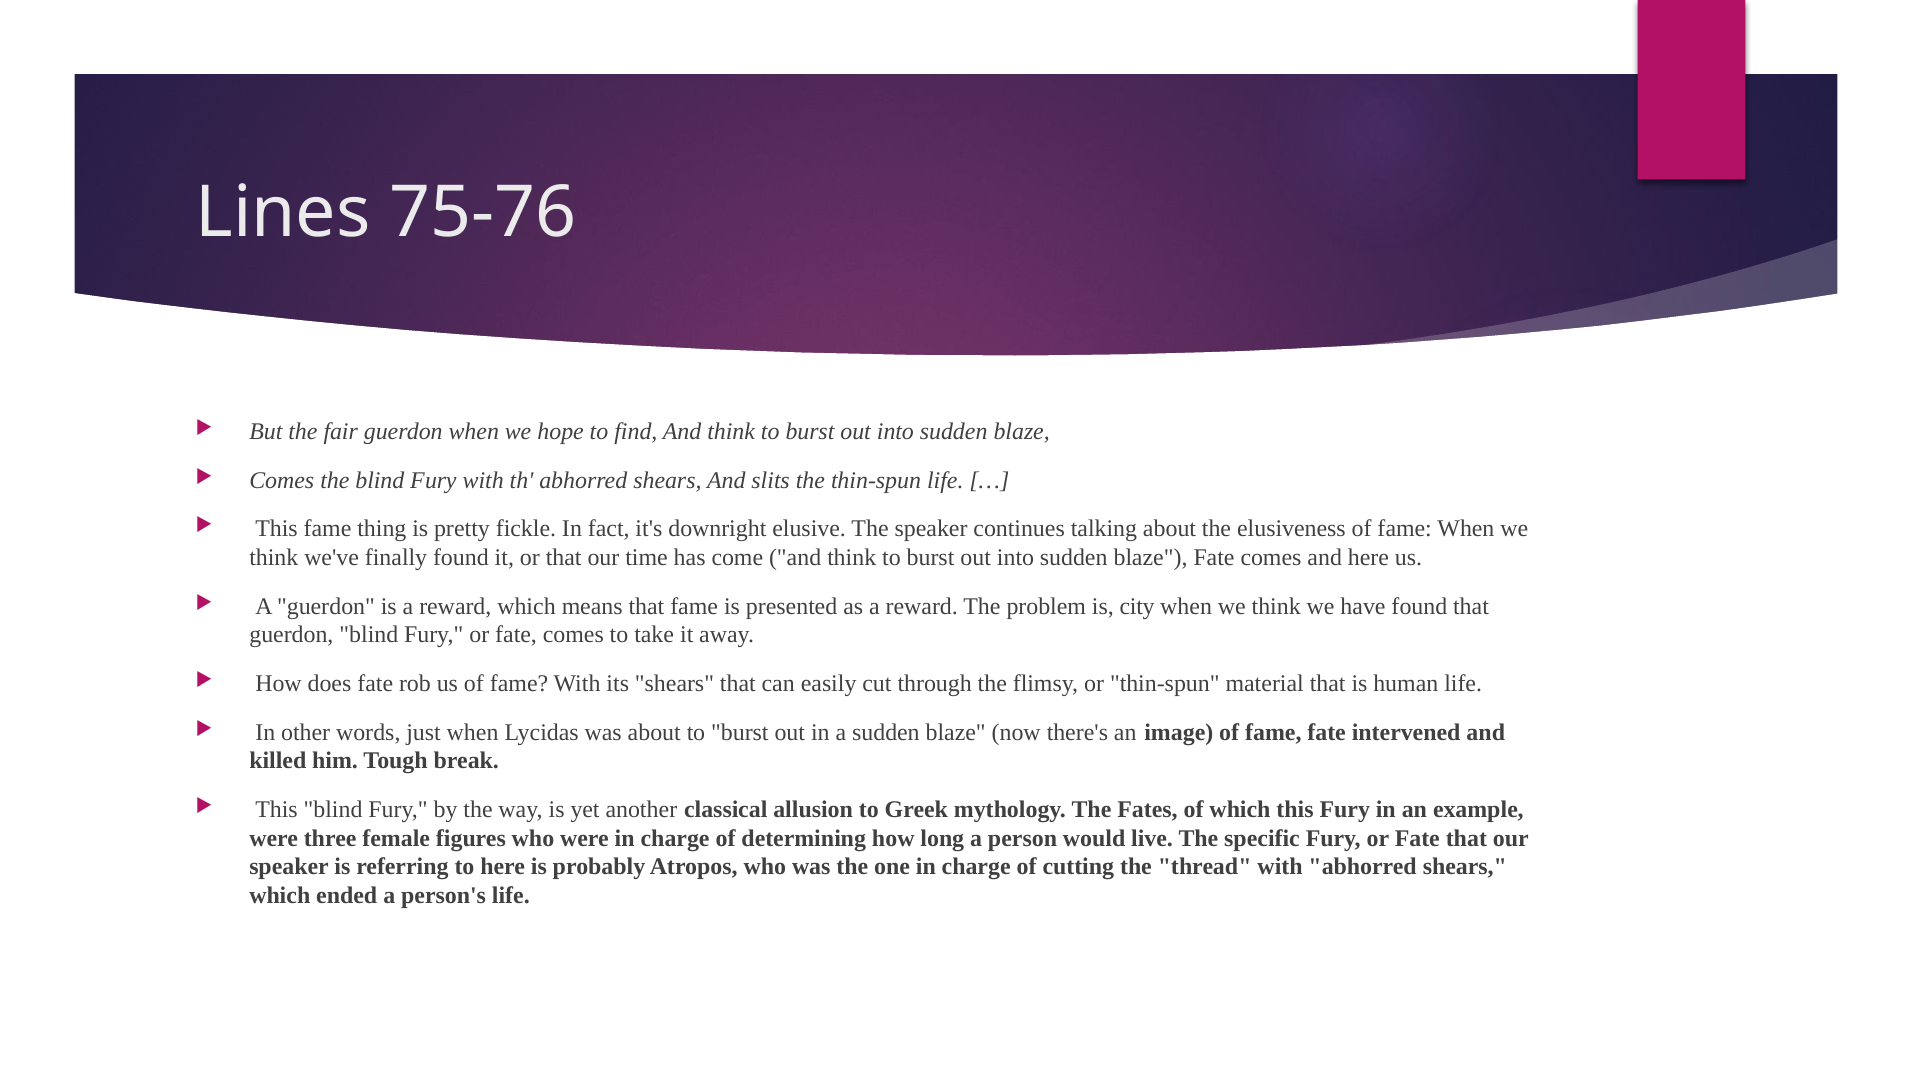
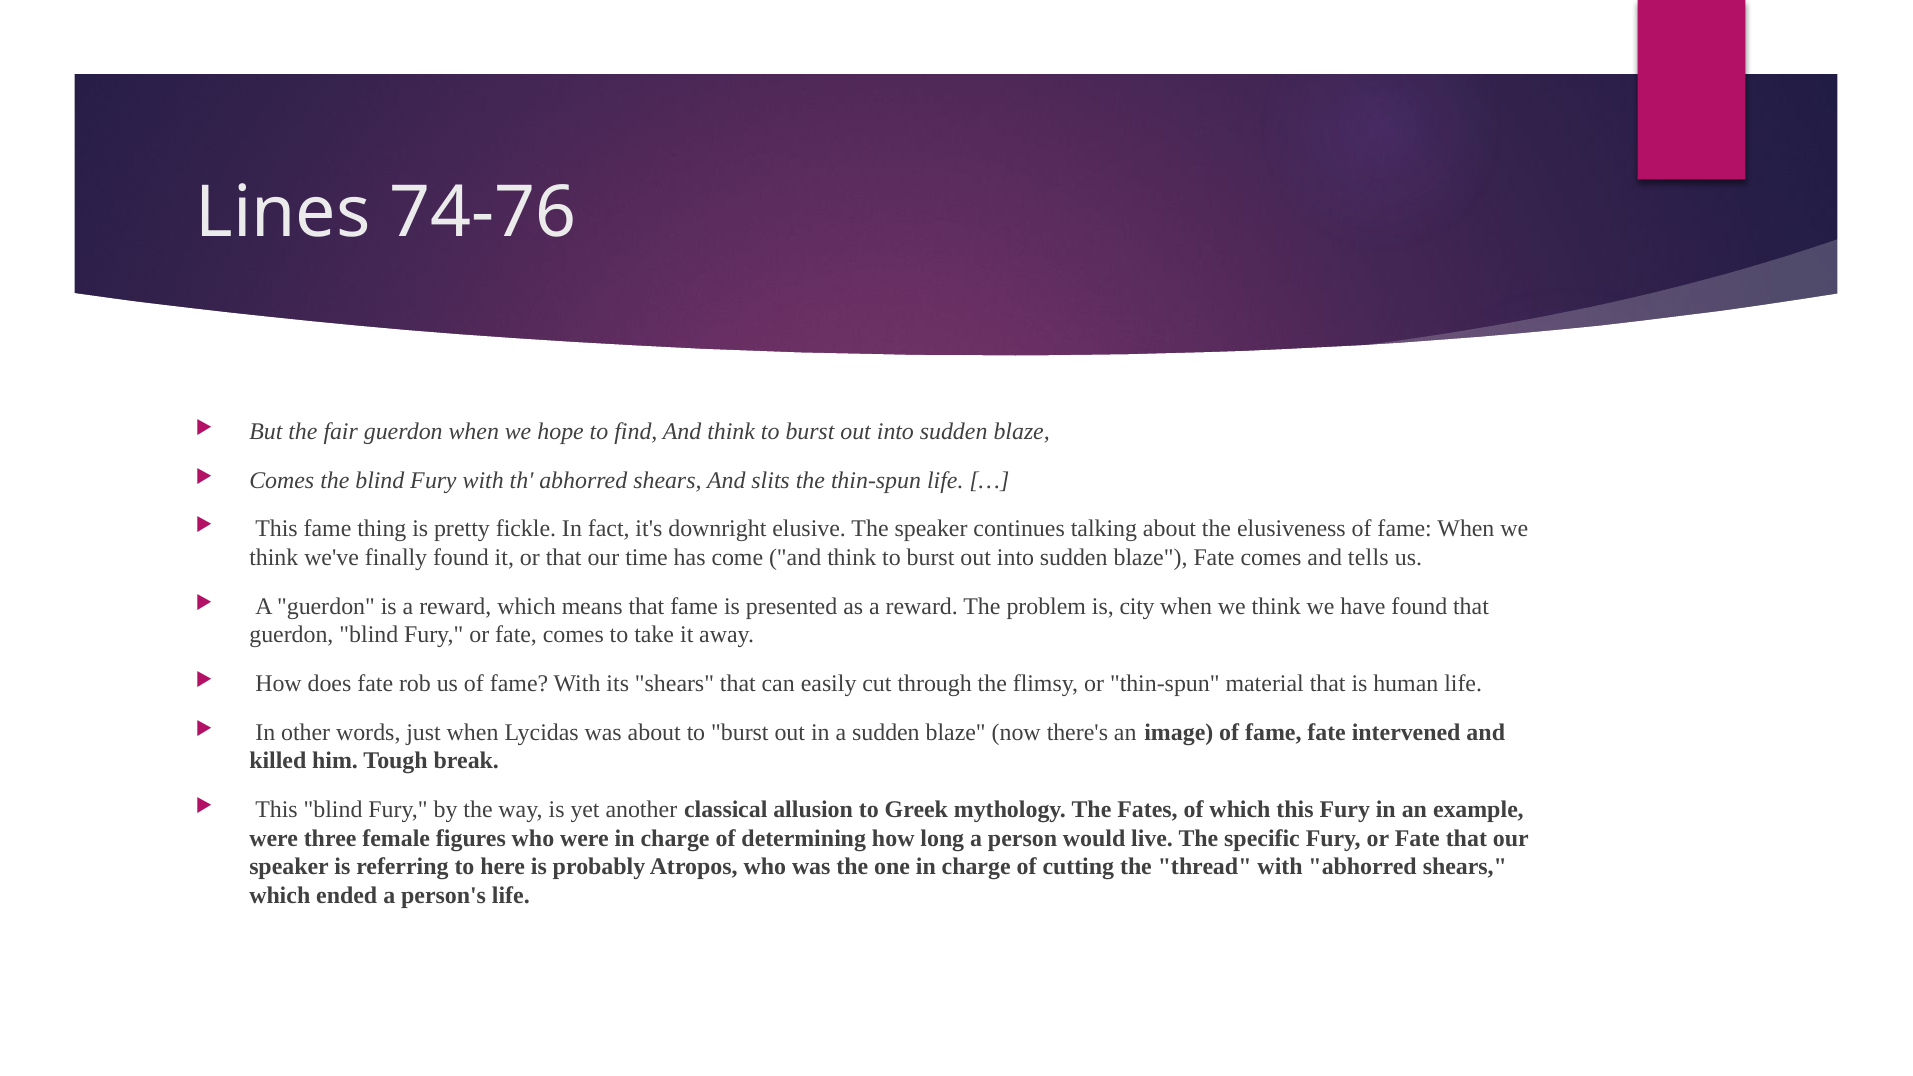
75-76: 75-76 -> 74-76 (483, 213)
and here: here -> tells (1368, 558)
